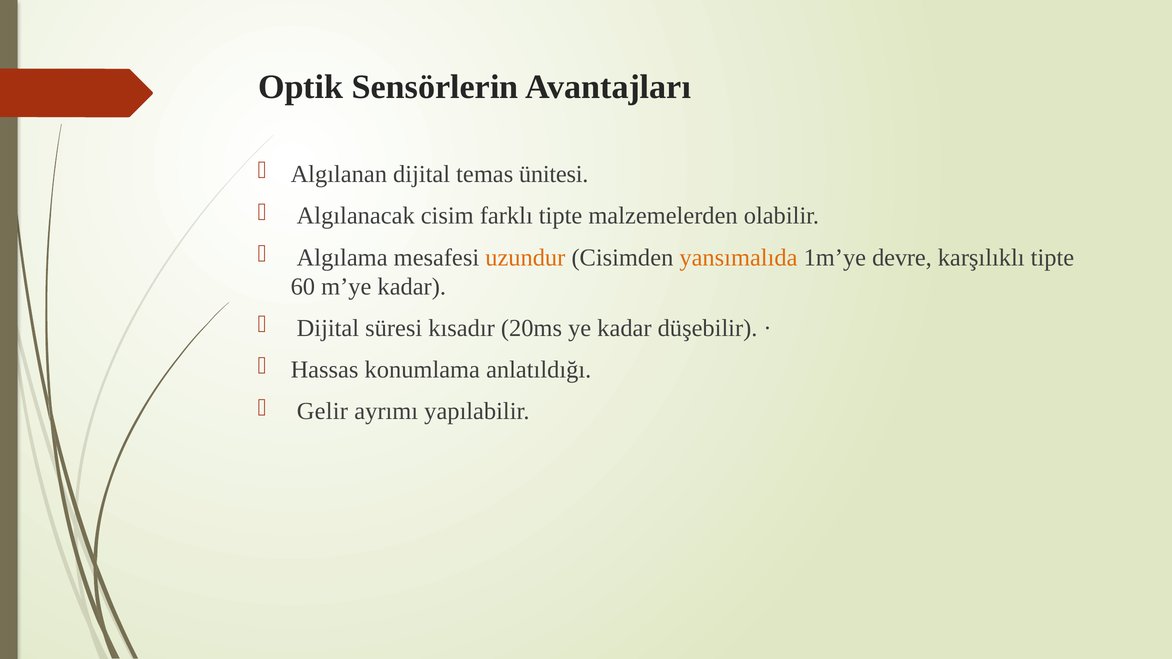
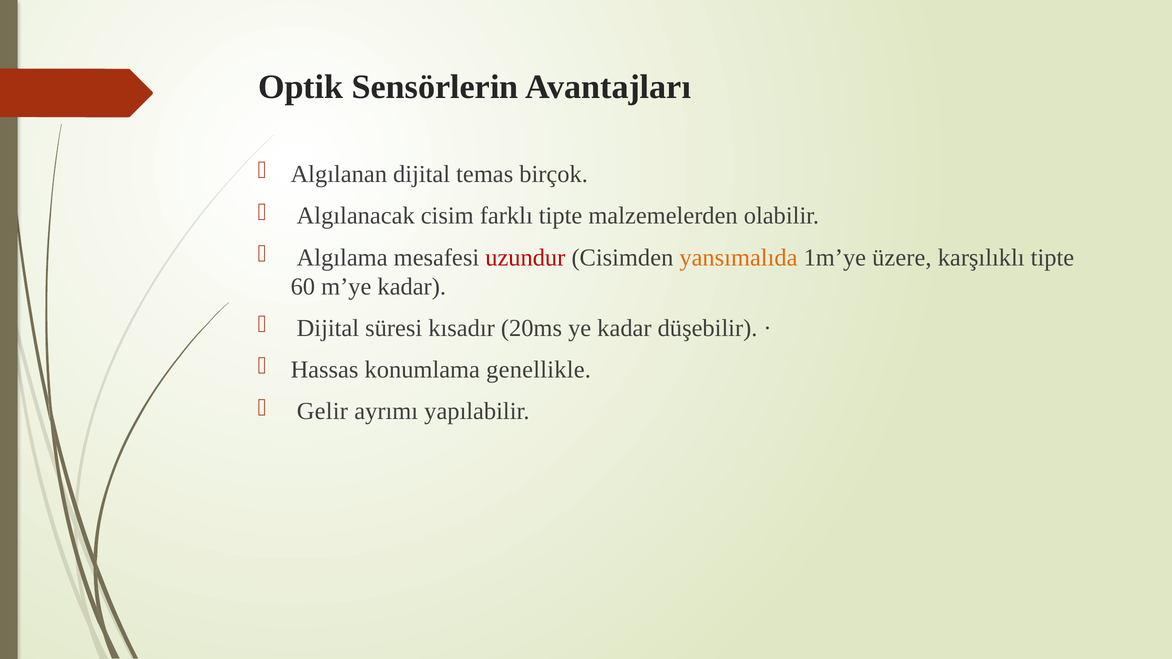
ünitesi: ünitesi -> birçok (554, 174)
uzundur colour: orange -> red (525, 258)
devre: devre -> üzere (902, 258)
anlatıldığı: anlatıldığı -> genellikle (539, 370)
